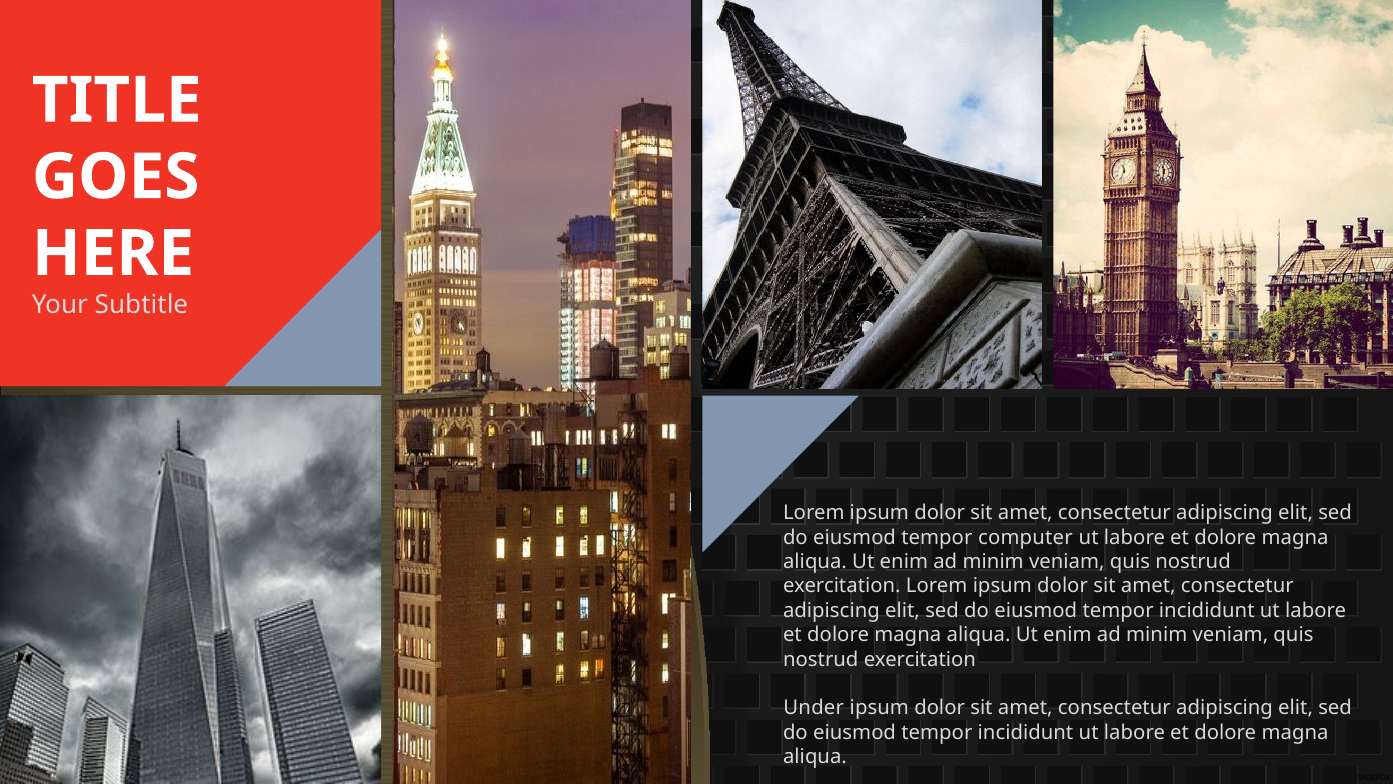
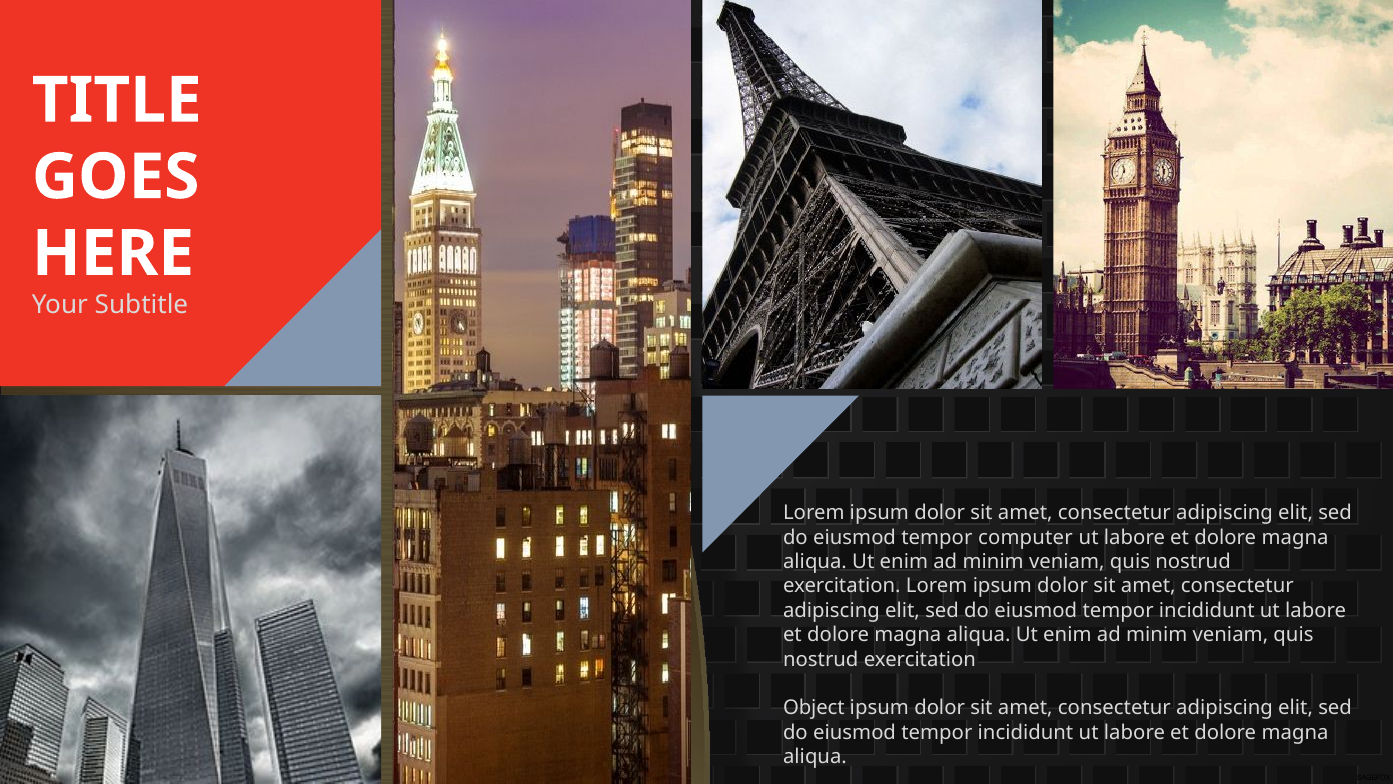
Under: Under -> Object (814, 708)
